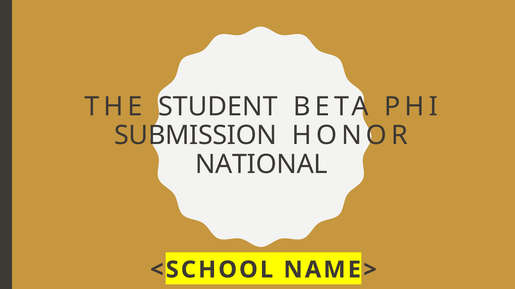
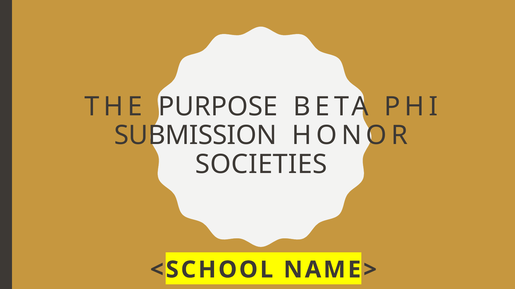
STUDENT: STUDENT -> PURPOSE (218, 107)
NATIONAL: NATIONAL -> SOCIETIES (261, 165)
